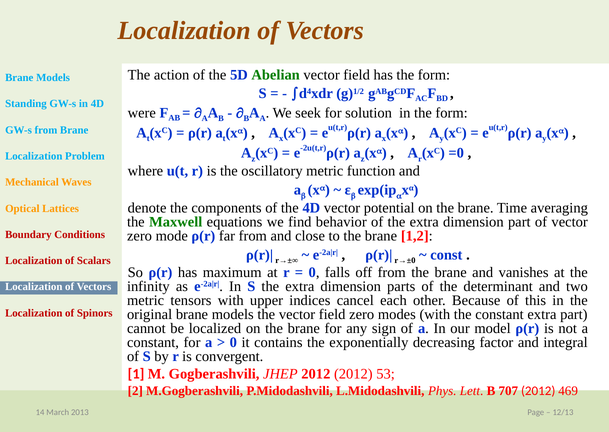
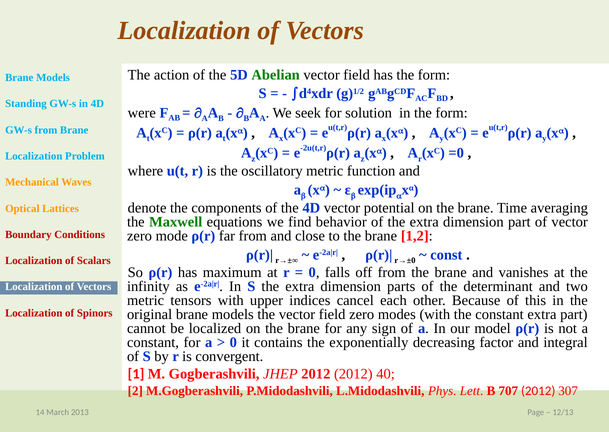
53: 53 -> 40 (386, 373)
469: 469 -> 307 (568, 391)
